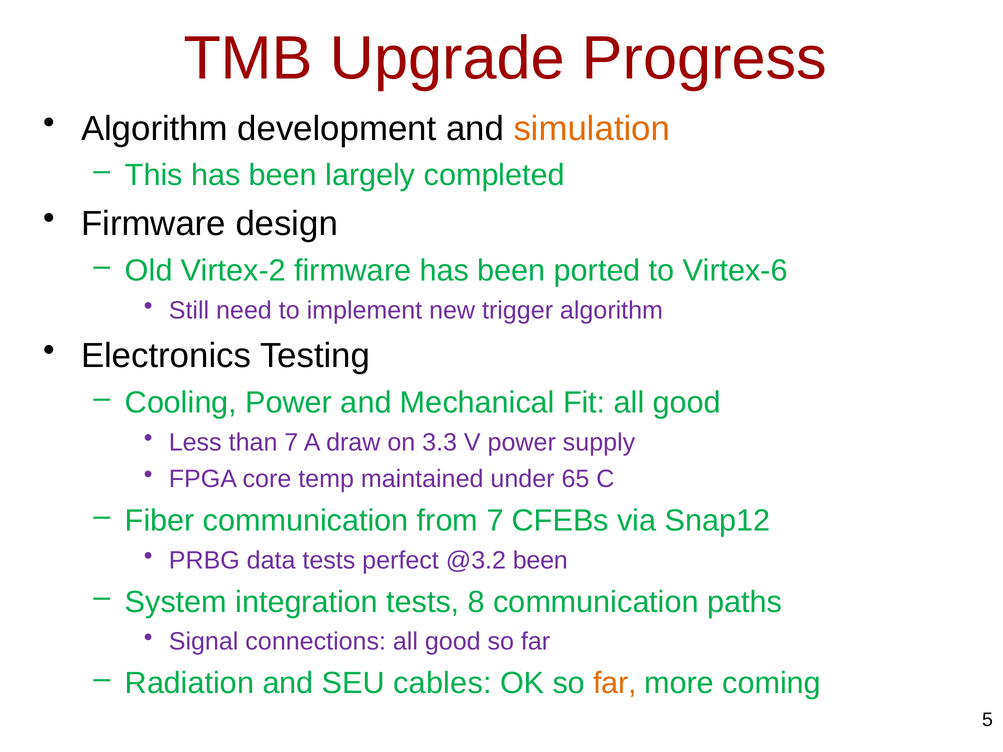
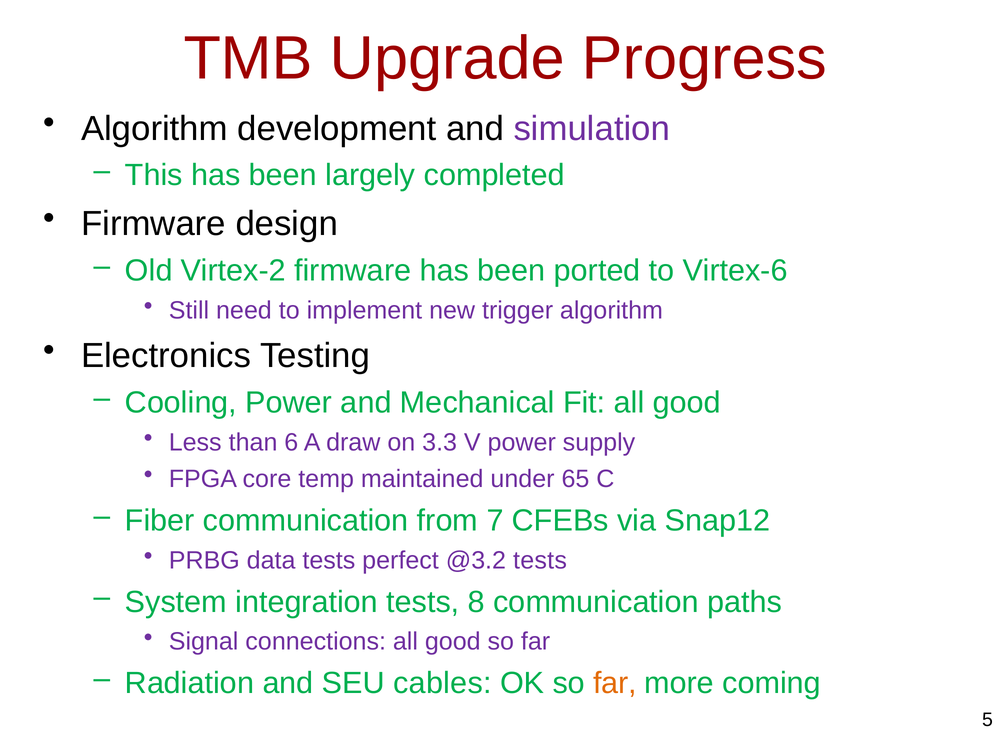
simulation colour: orange -> purple (592, 129)
than 7: 7 -> 6 (291, 442)
@3.2 been: been -> tests (540, 561)
